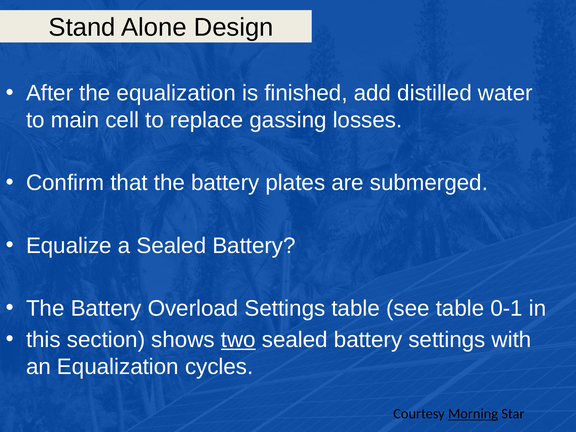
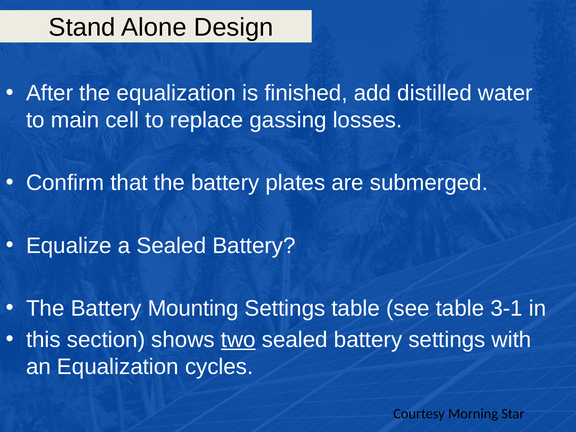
Overload: Overload -> Mounting (193, 308)
0-1: 0-1 -> 3-1 (507, 308)
Morning underline: present -> none (473, 414)
